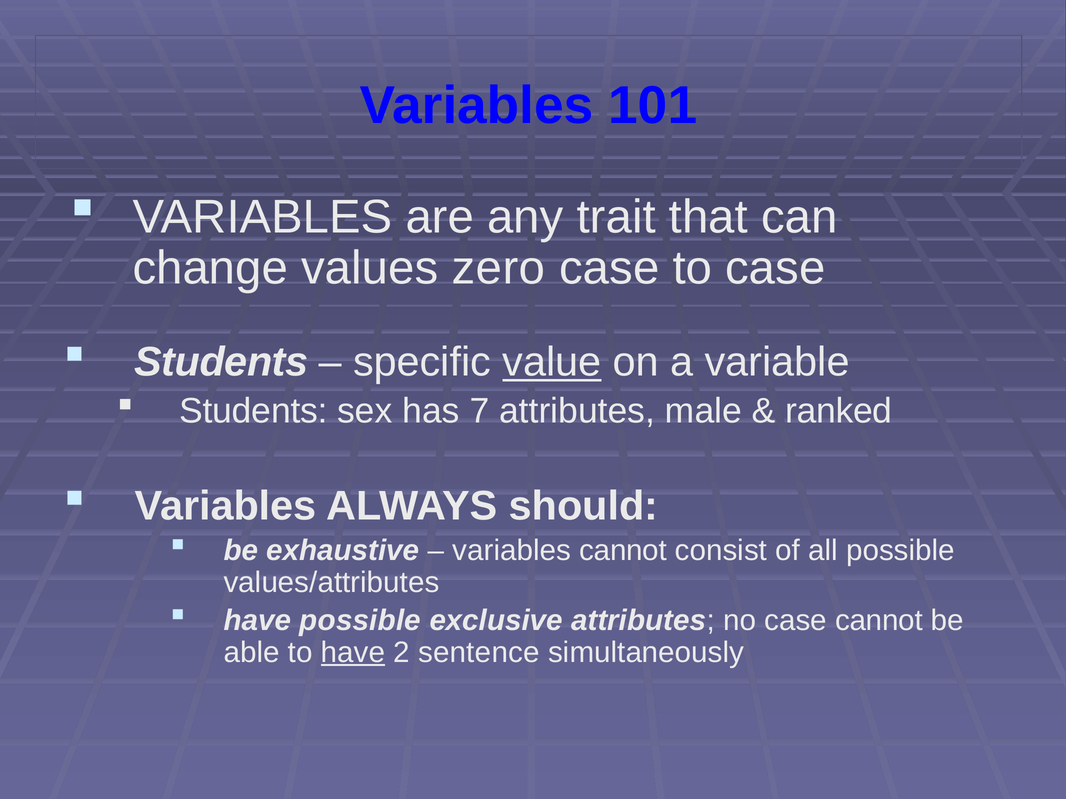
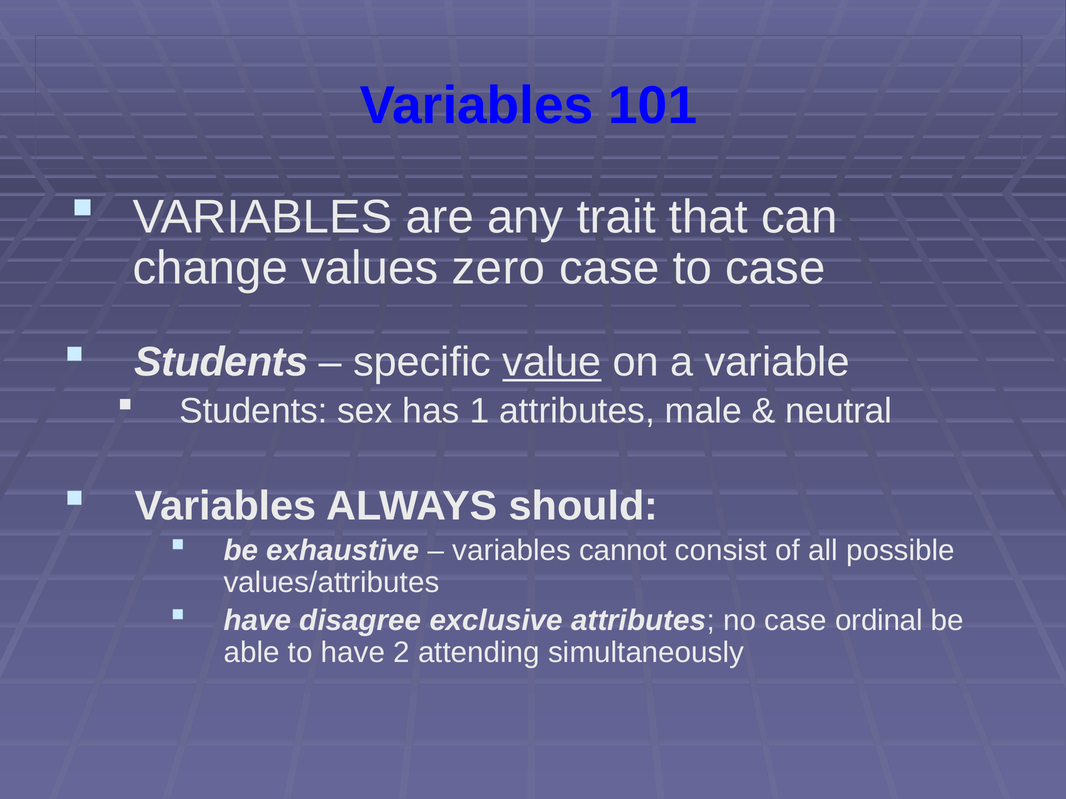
7: 7 -> 1 (479, 411)
ranked: ranked -> neutral (839, 411)
have possible: possible -> disagree (360, 621)
case cannot: cannot -> ordinal (879, 621)
have underline: present -> none (353, 653)
sentence: sentence -> attending (479, 653)
